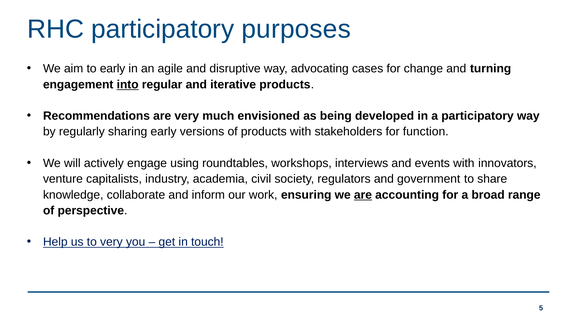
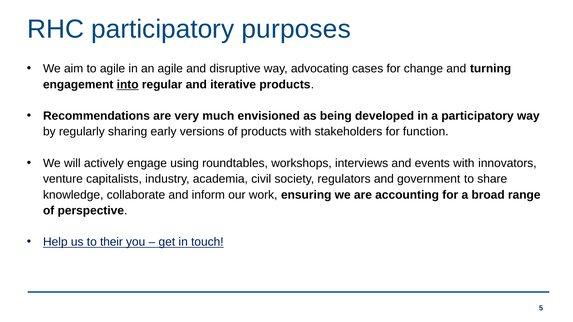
to early: early -> agile (113, 69)
are underline: present -> none (363, 195)
to very: very -> their (111, 242)
